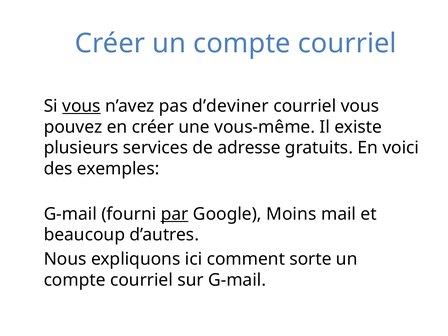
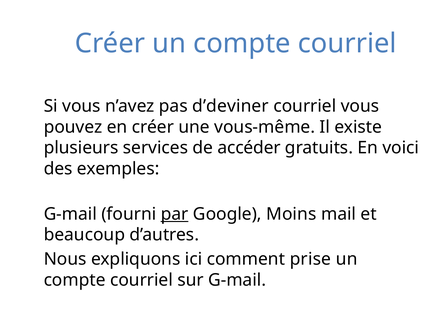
vous underline: present -> none (81, 106)
adresse: adresse -> accéder (249, 148)
sorte: sorte -> prise (310, 259)
